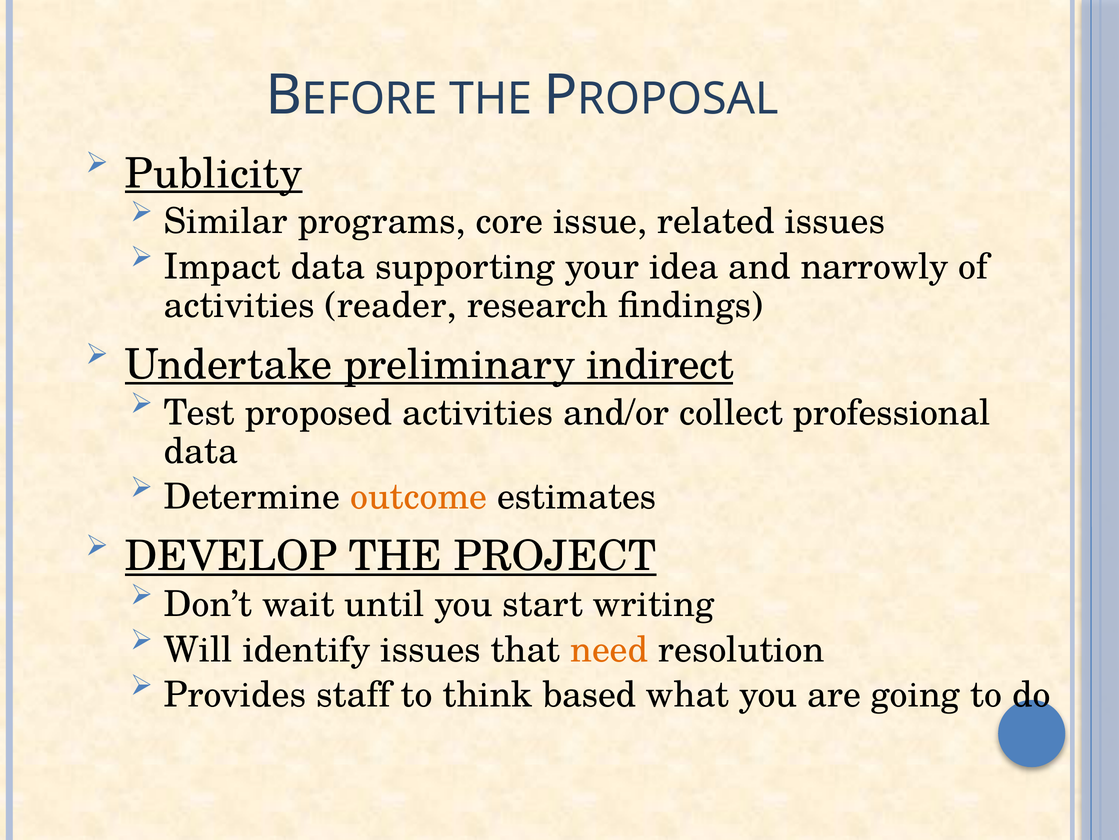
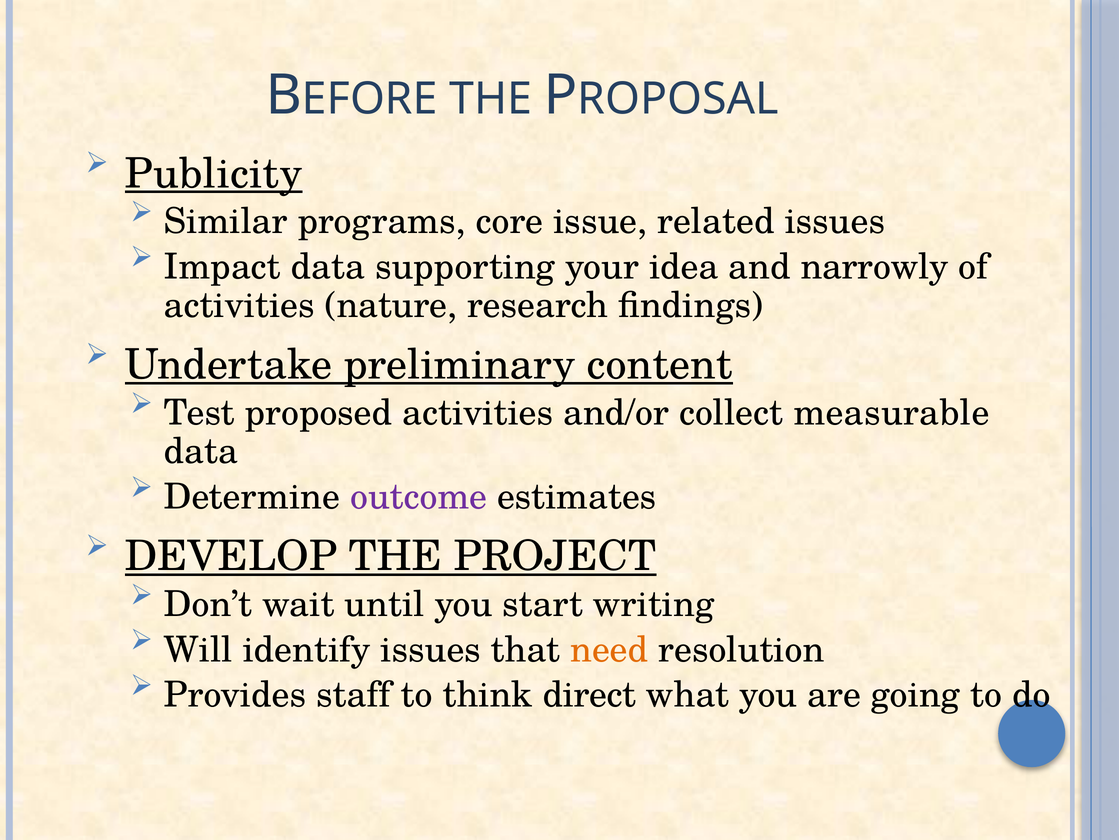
reader: reader -> nature (391, 305)
indirect: indirect -> content (660, 365)
professional: professional -> measurable (891, 413)
outcome colour: orange -> purple (419, 497)
based: based -> direct (589, 695)
